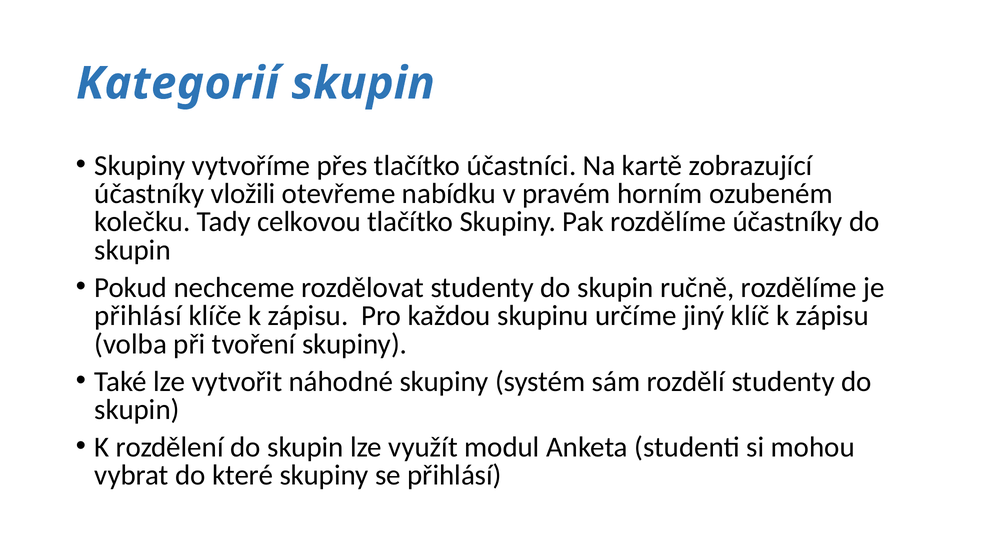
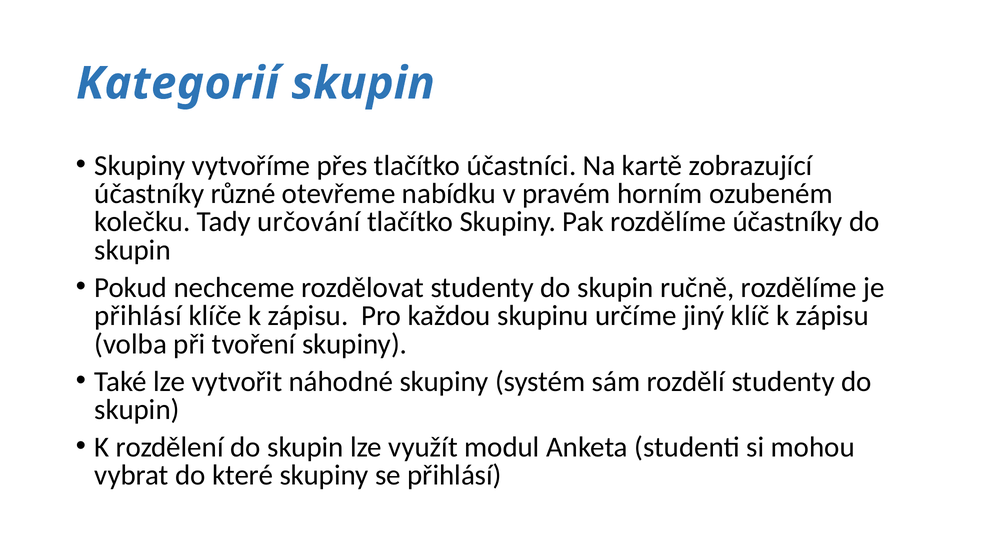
vložili: vložili -> různé (243, 194)
celkovou: celkovou -> určování (309, 222)
